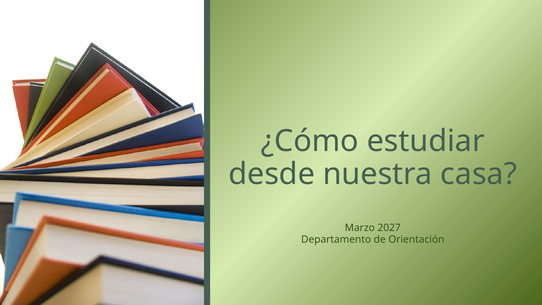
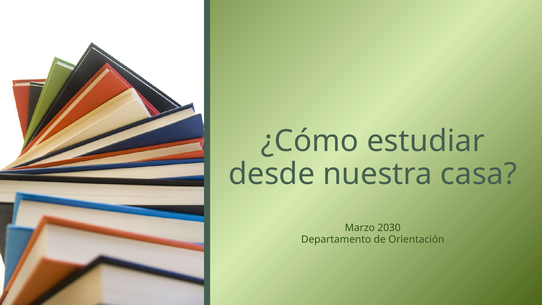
2027: 2027 -> 2030 (389, 228)
